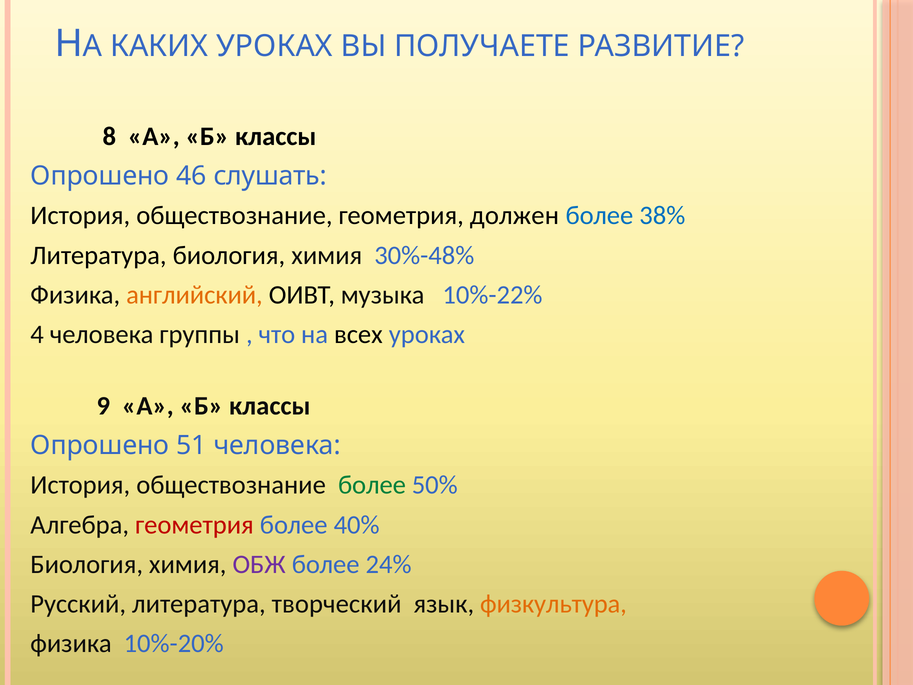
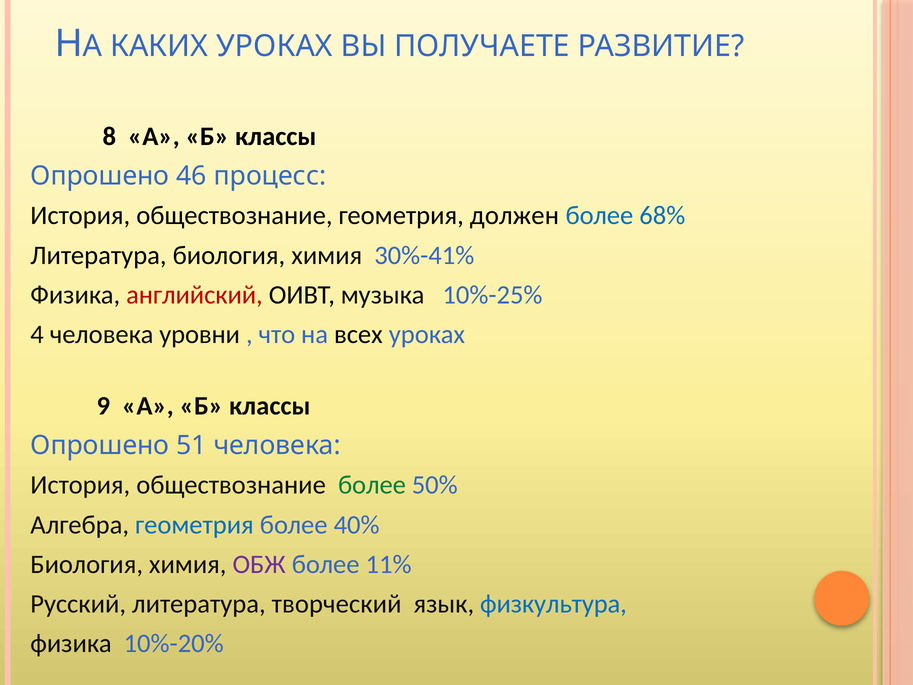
слушать: слушать -> процесс (270, 176)
38%: 38% -> 68% (662, 216)
30%-48%: 30%-48% -> 30%-41% (424, 255)
английский colour: orange -> red (194, 295)
10%-22%: 10%-22% -> 10%-25% (492, 295)
группы: группы -> уровни (200, 334)
геометрия colour: red -> blue (194, 525)
24%: 24% -> 11% (389, 564)
физкультура colour: orange -> blue (553, 604)
